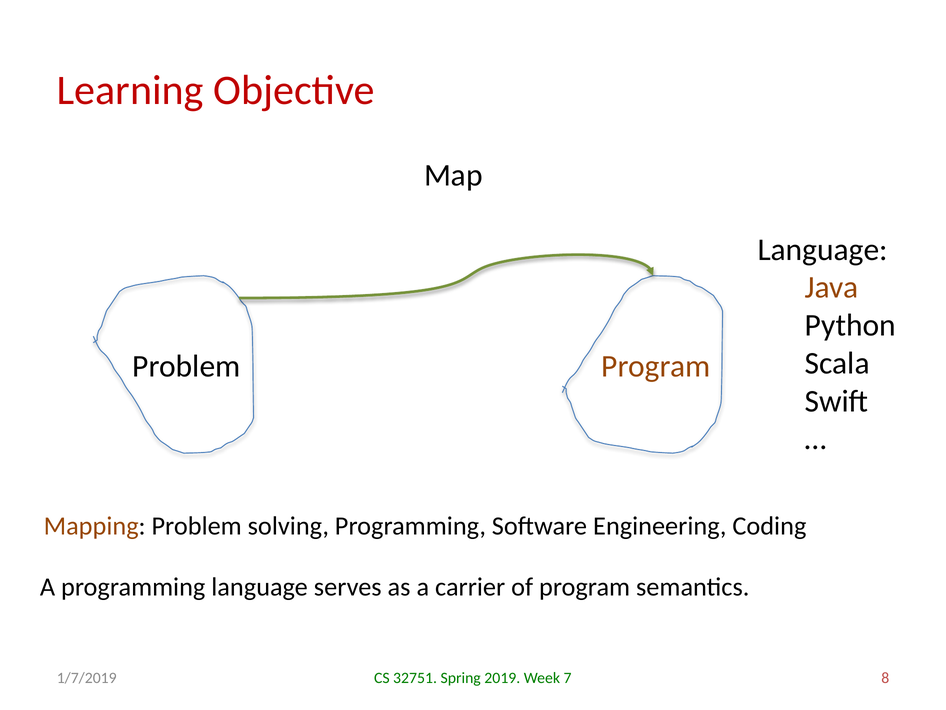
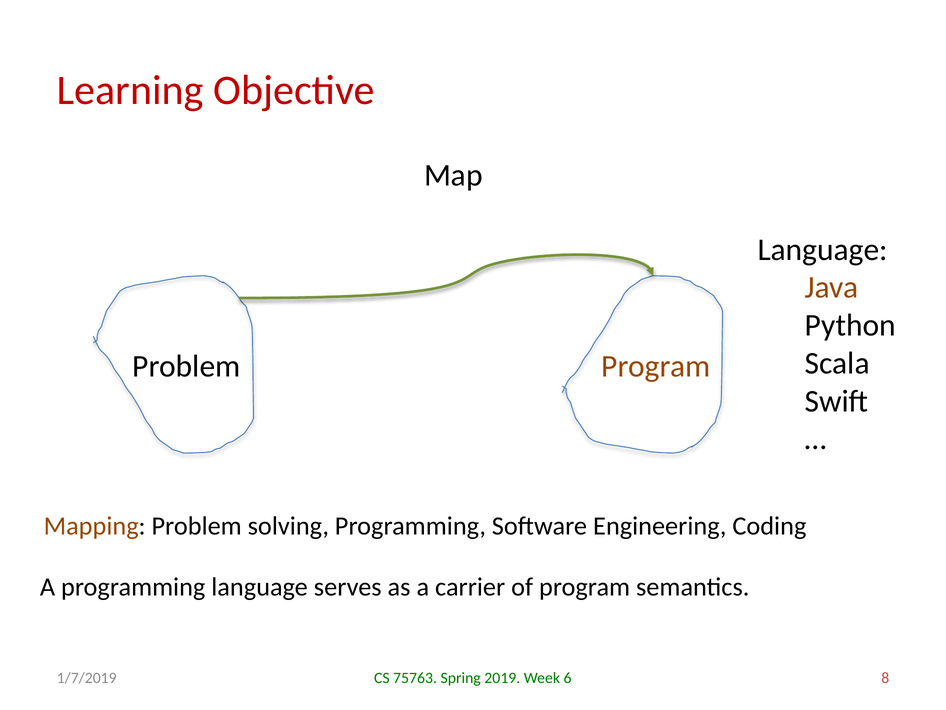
32751: 32751 -> 75763 (415, 677)
7: 7 -> 6 (568, 677)
